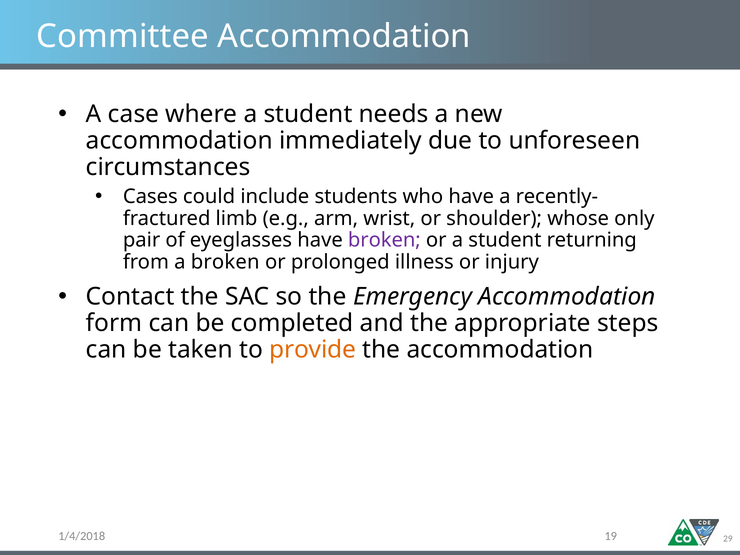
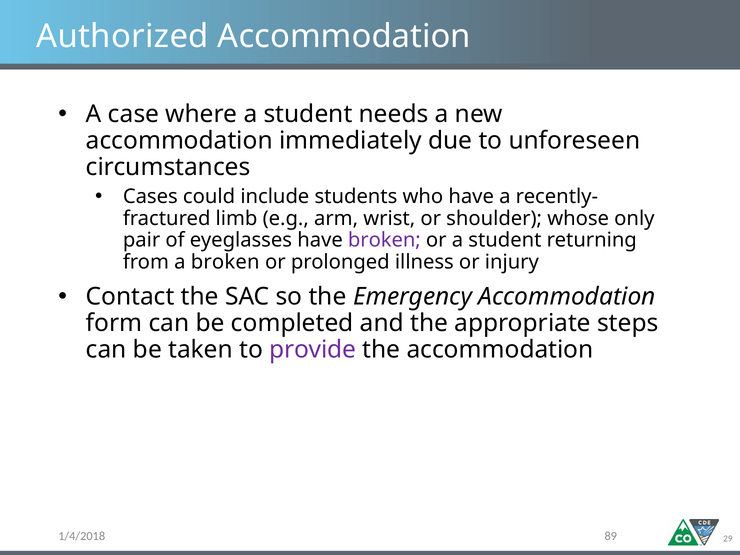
Committee: Committee -> Authorized (123, 36)
provide colour: orange -> purple (313, 350)
19: 19 -> 89 (611, 536)
